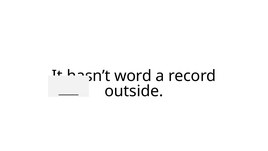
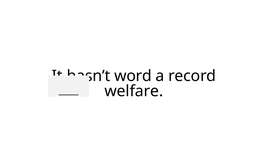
outside: outside -> welfare (134, 91)
